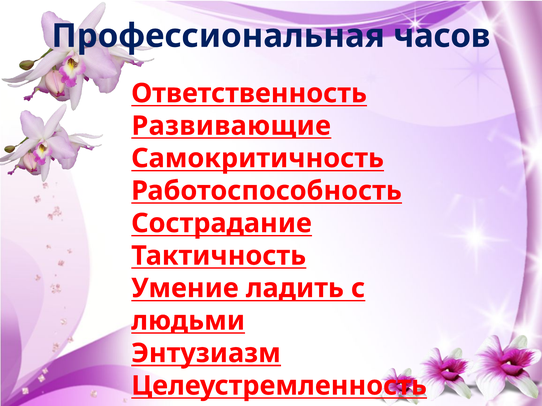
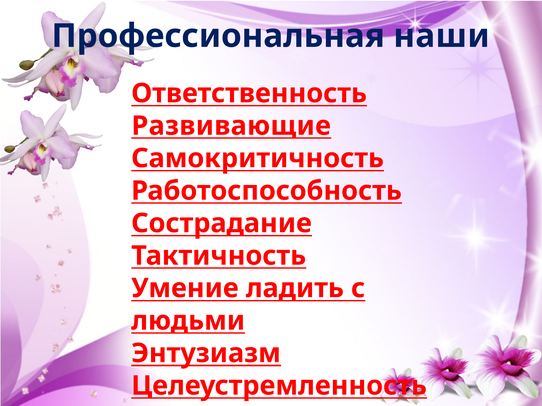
часов: часов -> наши (442, 36)
